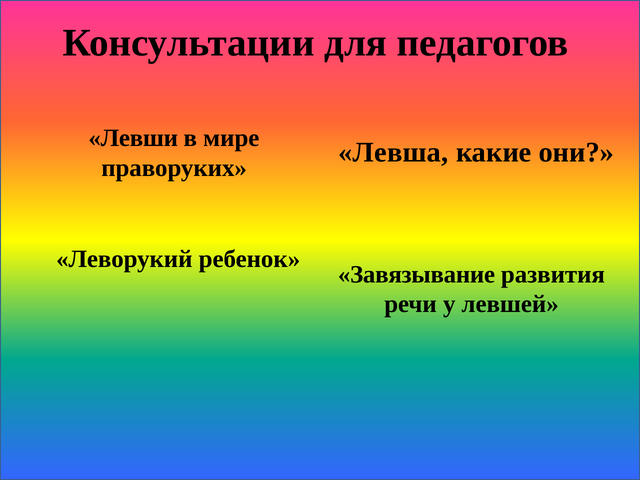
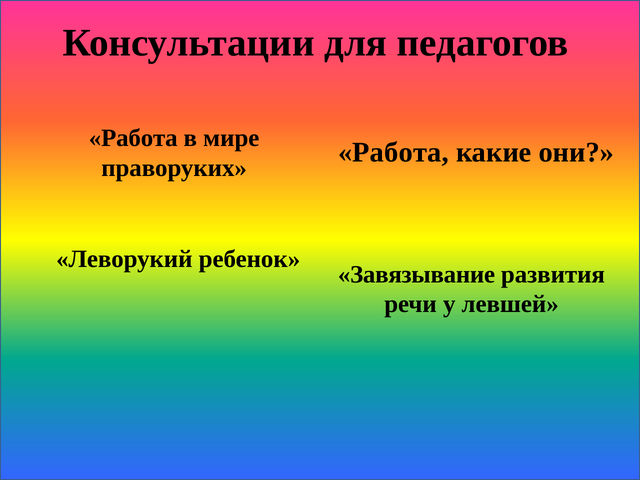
Левши: Левши -> Работа (133, 138)
Левша: Левша -> Работа (393, 152)
